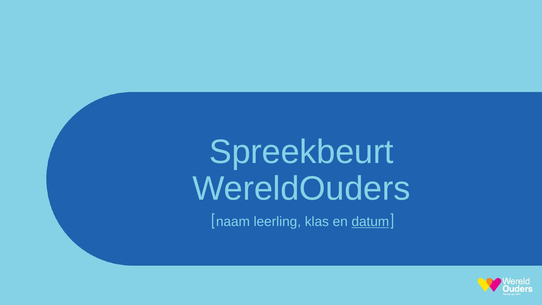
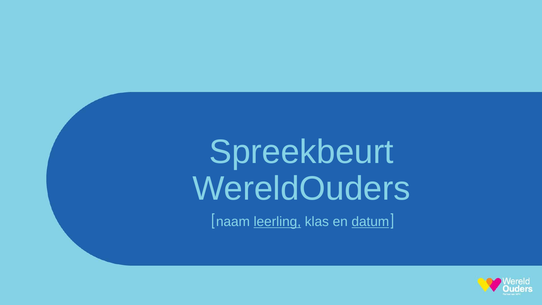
leerling underline: none -> present (277, 222)
